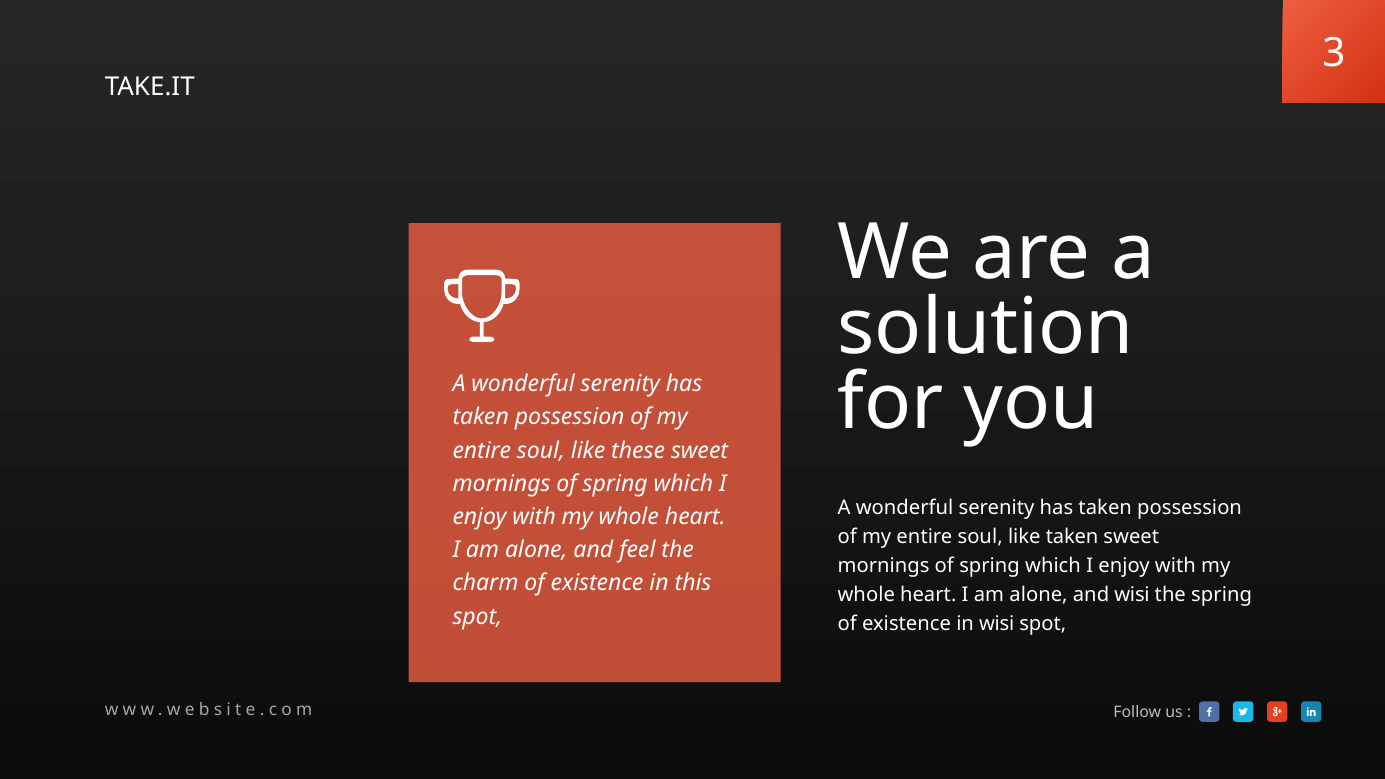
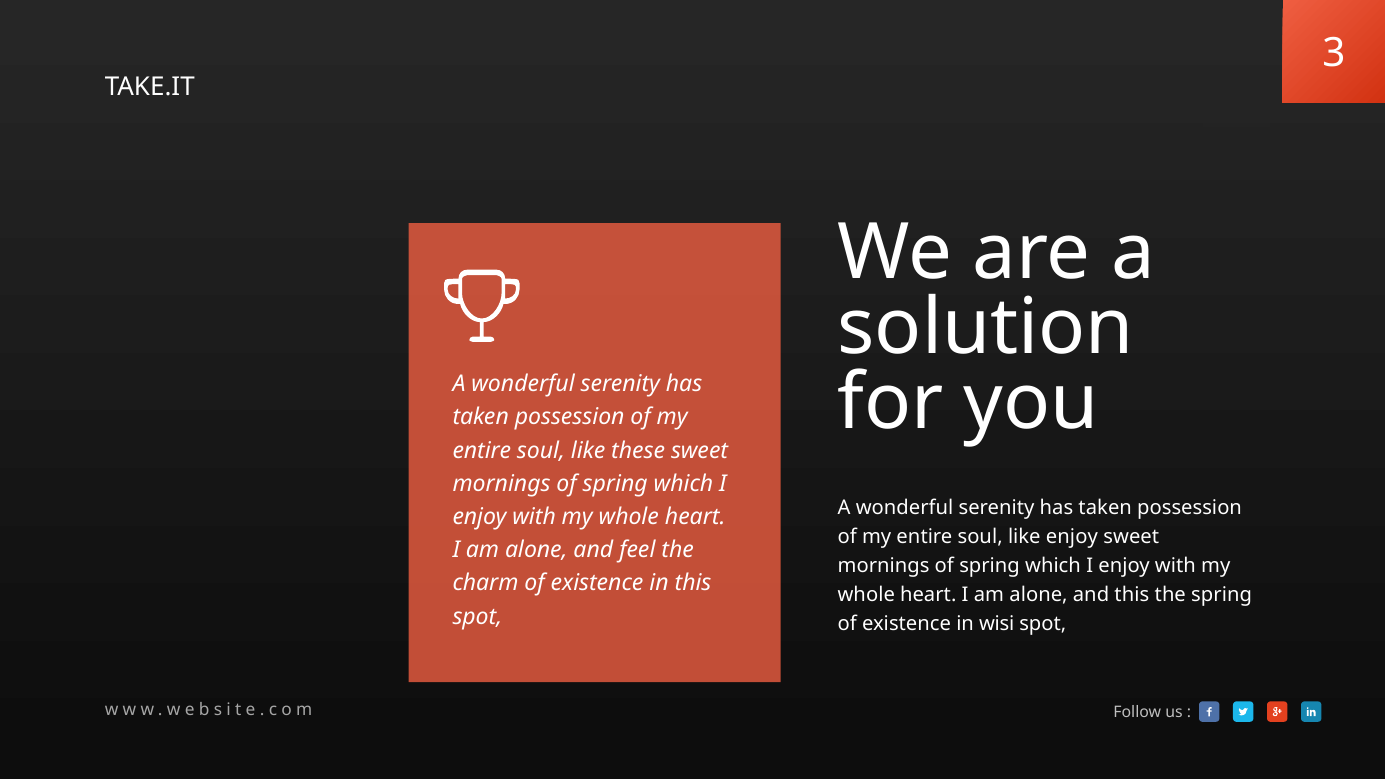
like taken: taken -> enjoy (1072, 537)
and wisi: wisi -> this (1132, 595)
